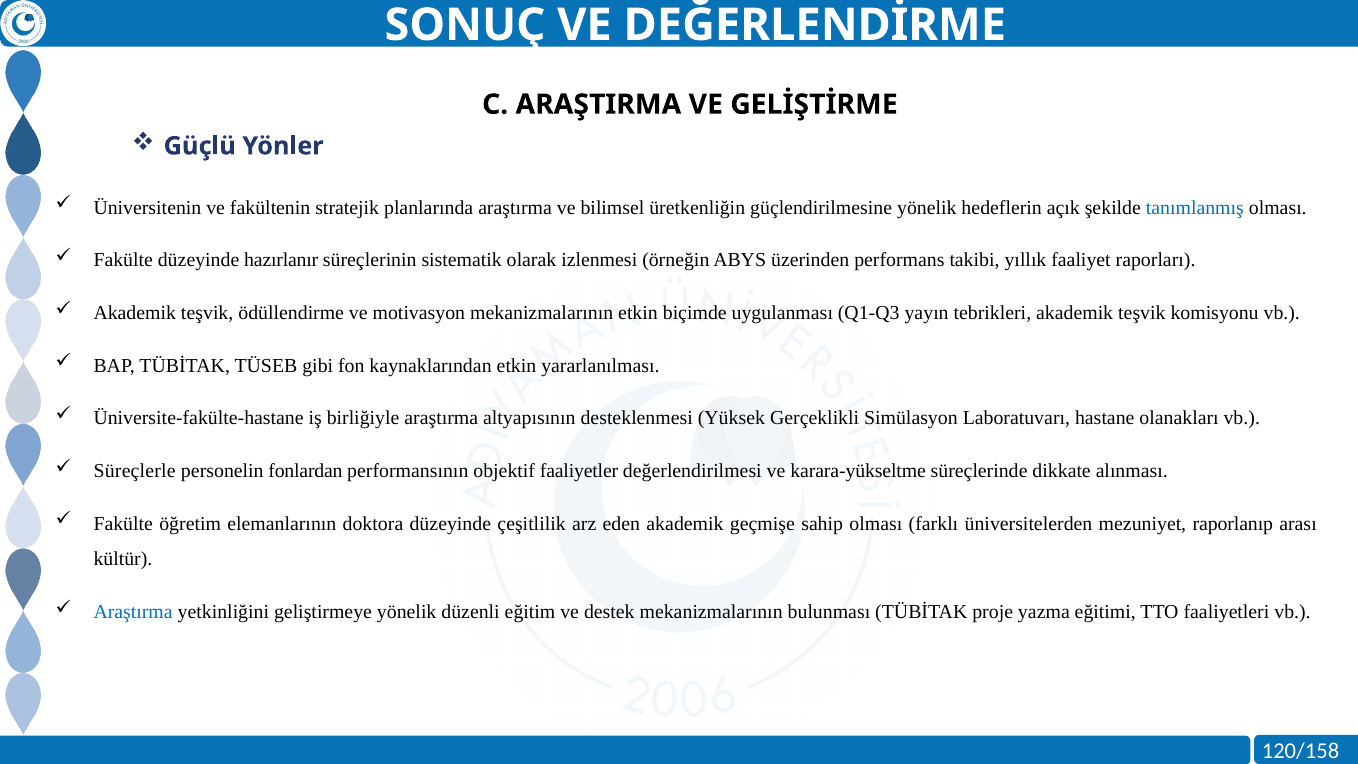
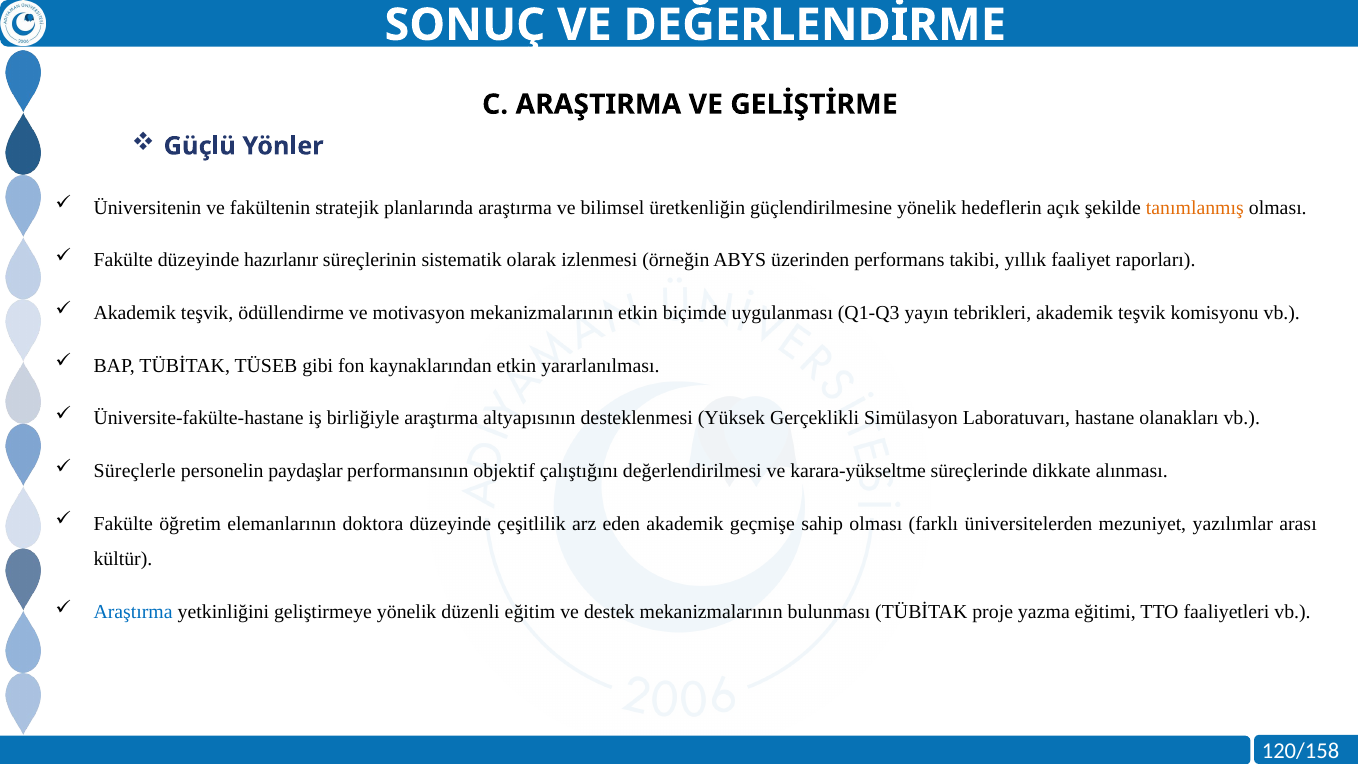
tanımlanmış colour: blue -> orange (1195, 208)
fonlardan: fonlardan -> paydaşlar (306, 471)
faaliyetler: faaliyetler -> çalıştığını (579, 471)
raporlanıp: raporlanıp -> yazılımlar (1233, 524)
